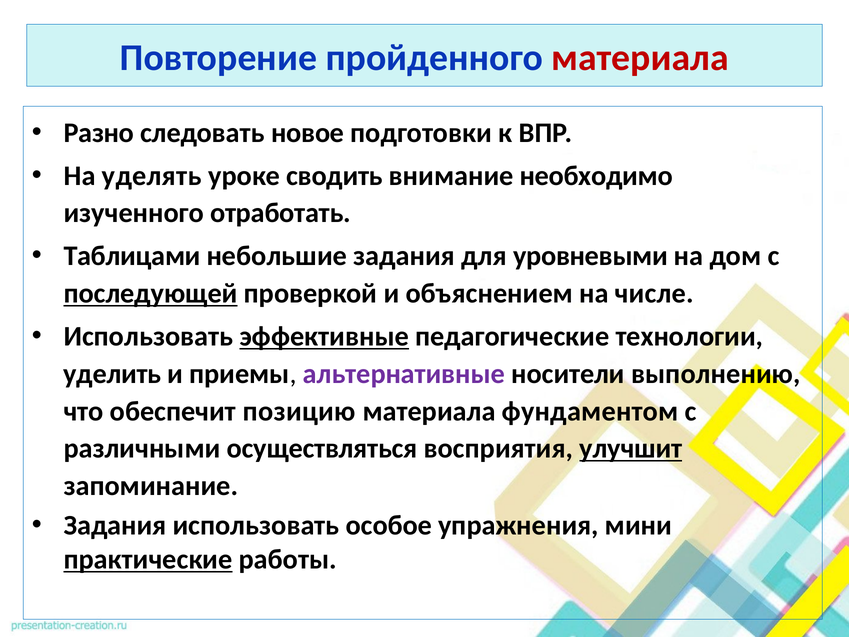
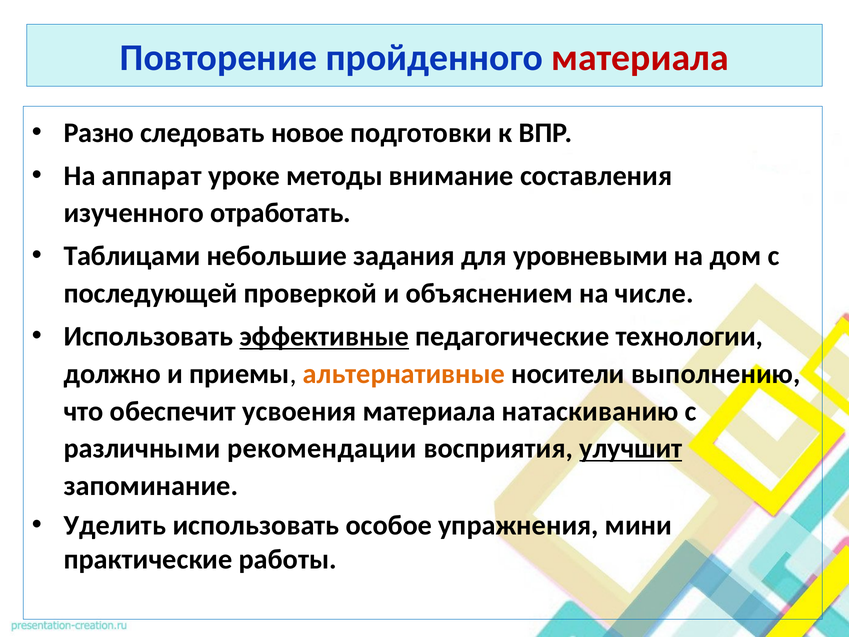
уделять: уделять -> аппарат (152, 176)
сводить: сводить -> методы (334, 176)
необходимо: необходимо -> составления (596, 176)
последующей underline: present -> none (151, 293)
уделить: уделить -> должно (112, 374)
альтернативные colour: purple -> orange (404, 374)
позицию: позицию -> усвоения (299, 411)
фундаментом: фундаментом -> натаскиванию (590, 411)
осуществляться: осуществляться -> рекомендации (322, 448)
Задания: Задания -> Уделить (115, 525)
практические underline: present -> none (148, 559)
